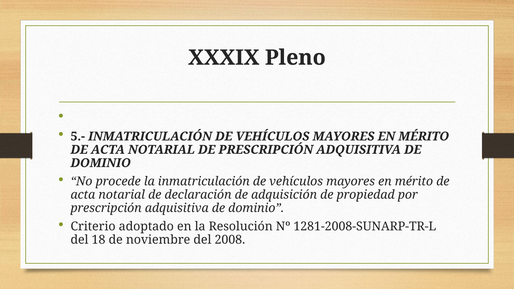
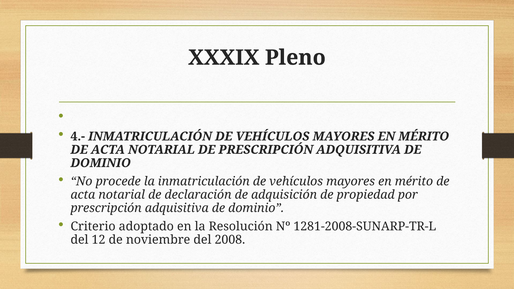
5.-: 5.- -> 4.- (78, 136)
18: 18 -> 12 (99, 240)
